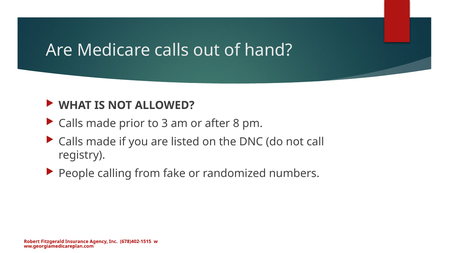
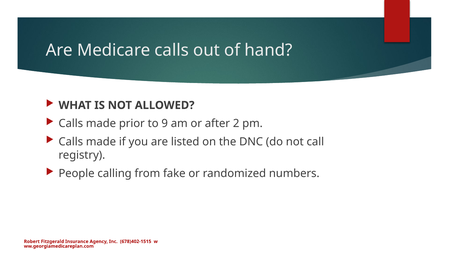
3: 3 -> 9 (165, 123)
8: 8 -> 2 (236, 123)
